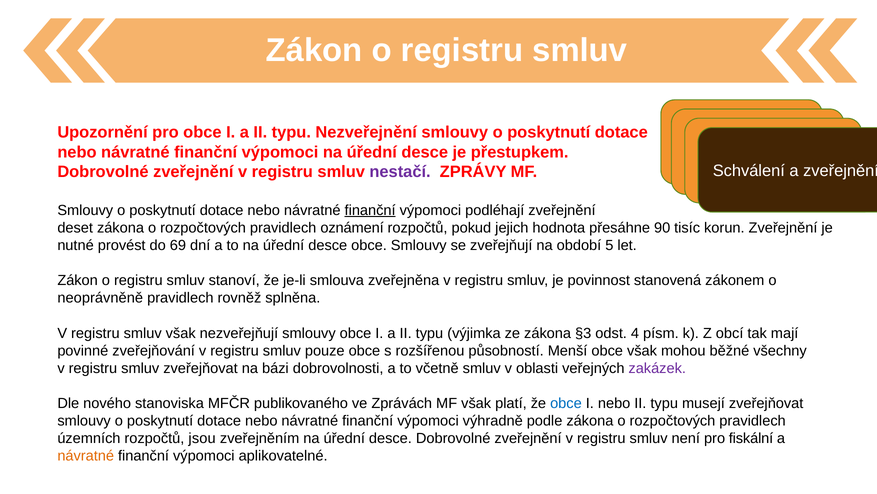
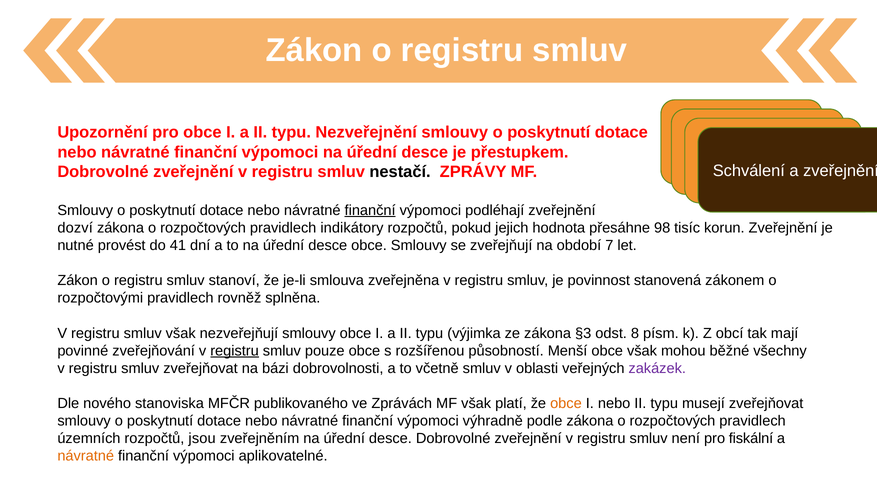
nestačí colour: purple -> black (400, 172)
deset: deset -> dozví (75, 228)
oznámení: oznámení -> indikátory (352, 228)
90: 90 -> 98 (662, 228)
69: 69 -> 41 (178, 245)
5: 5 -> 7 (609, 245)
neoprávněně: neoprávněně -> rozpočtovými (100, 298)
4: 4 -> 8 (635, 333)
registru underline: none -> present (235, 350)
obce colour: blue -> orange (566, 403)
